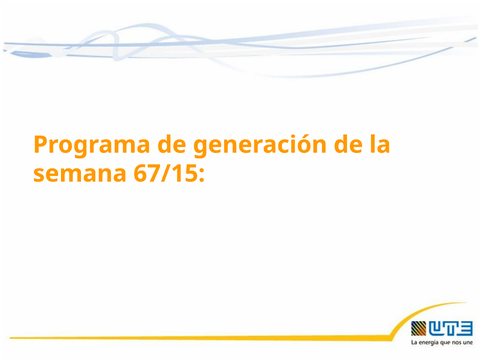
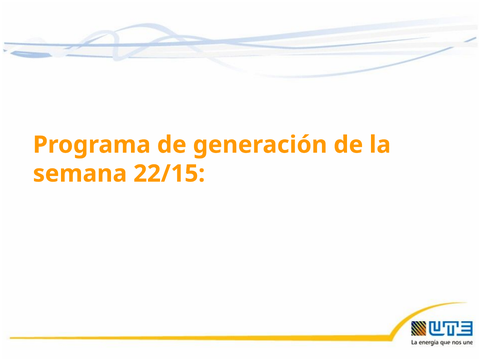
67/15: 67/15 -> 22/15 (169, 174)
